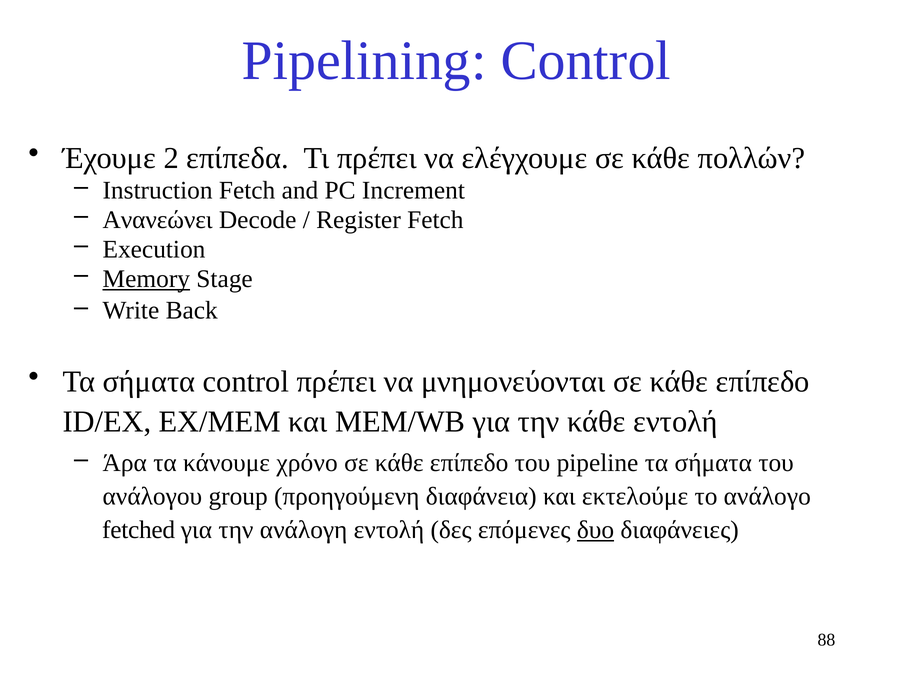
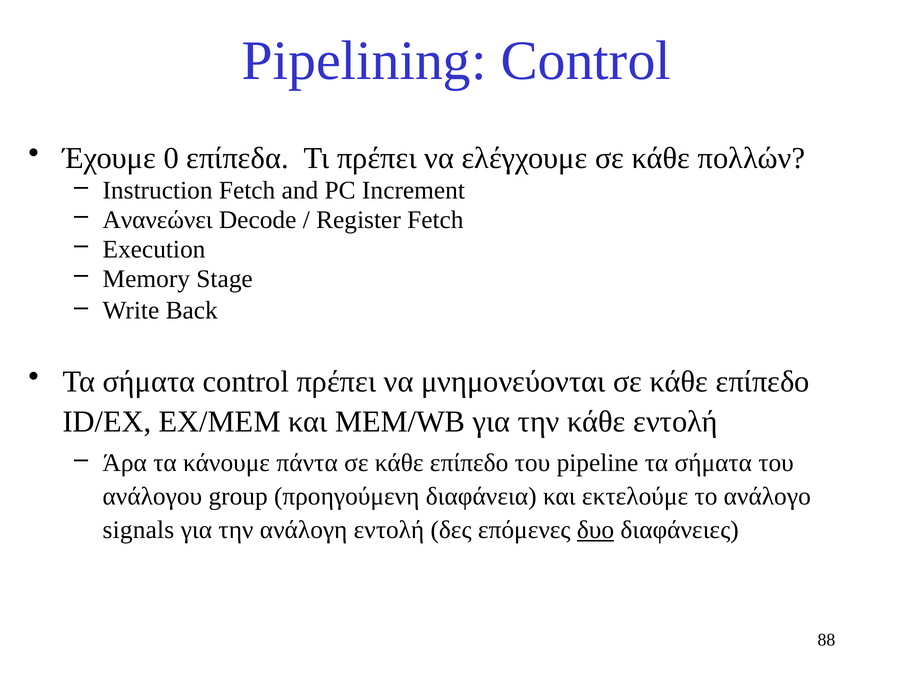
2: 2 -> 0 (171, 158)
Memory underline: present -> none (146, 279)
χρόνο: χρόνο -> πάντα (307, 464)
fetched: fetched -> signals (138, 531)
